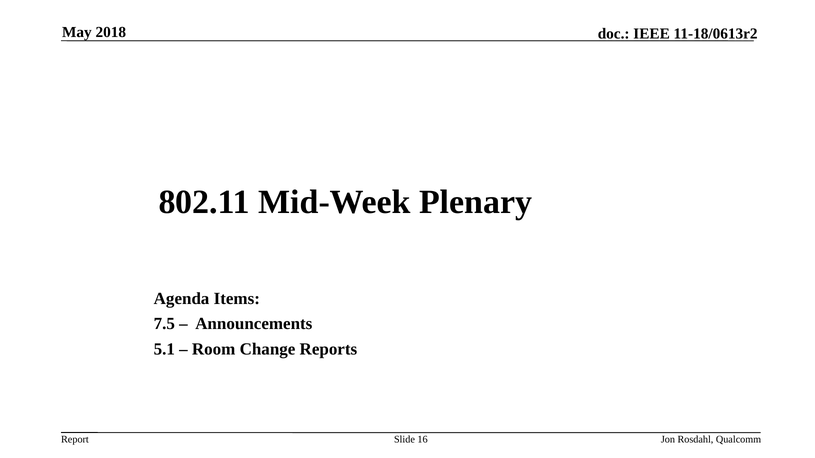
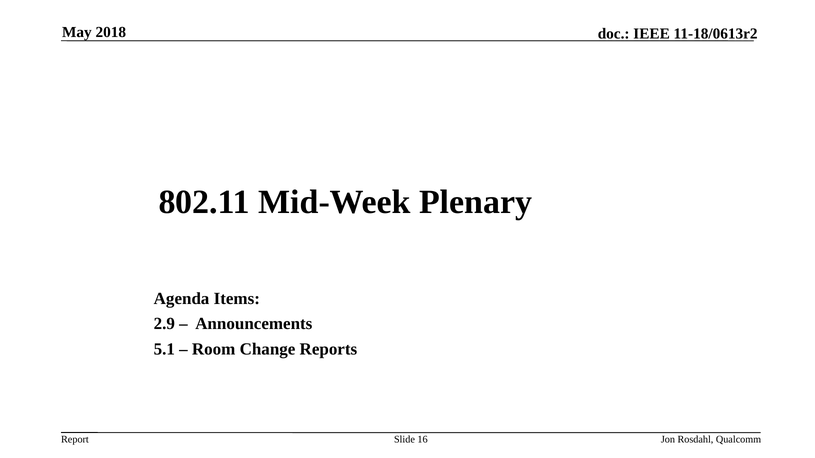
7.5: 7.5 -> 2.9 (164, 324)
